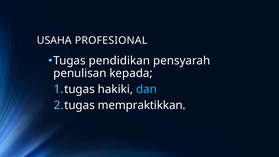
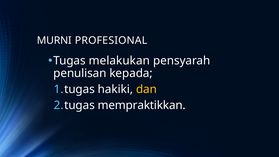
USAHA: USAHA -> MURNI (54, 41)
pendidikan: pendidikan -> melakukan (119, 61)
dan colour: light blue -> yellow (146, 89)
